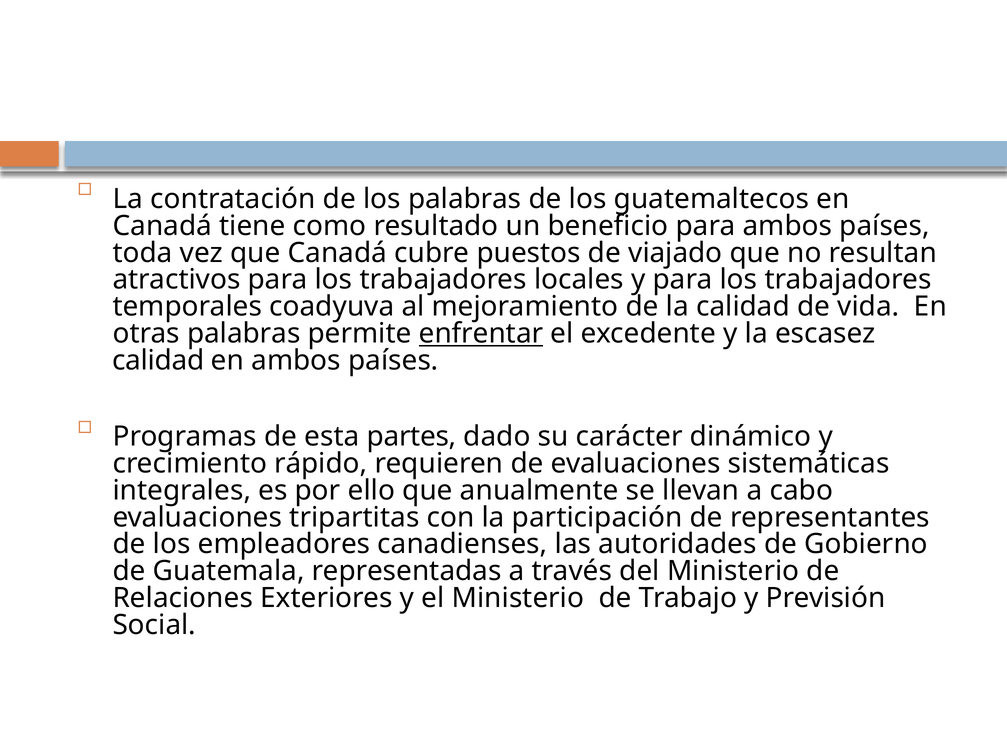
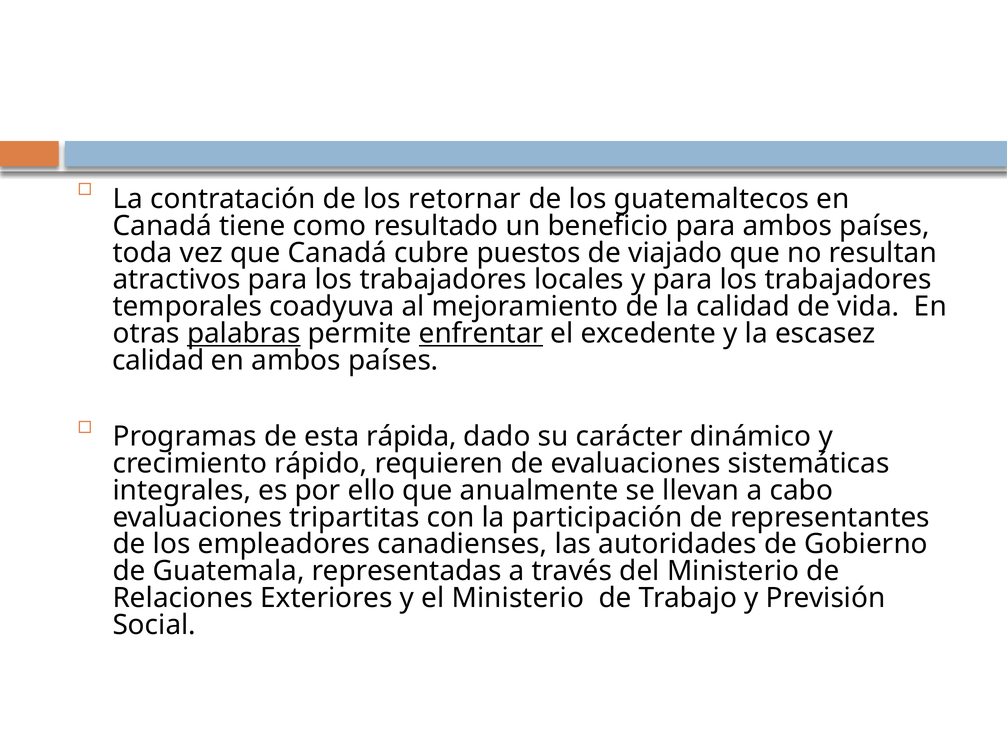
los palabras: palabras -> retornar (465, 199)
palabras underline: none -> present (244, 333)
partes: partes -> rápida (412, 436)
